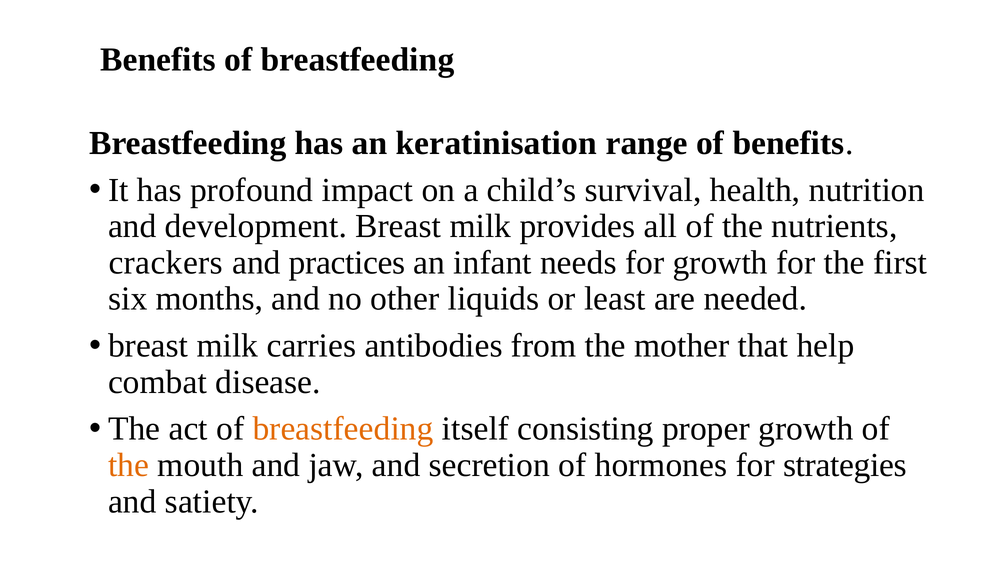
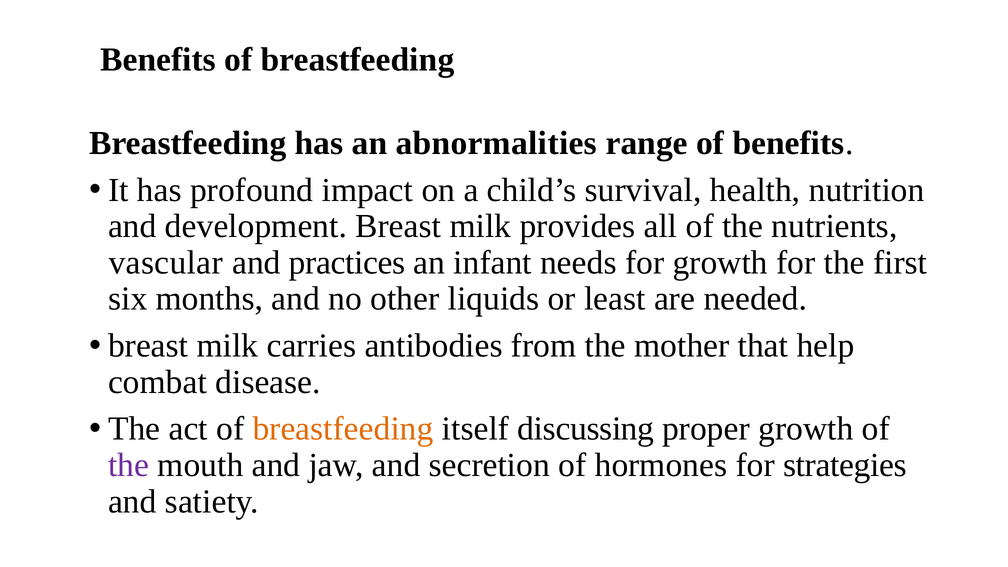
keratinisation: keratinisation -> abnormalities (496, 143)
crackers: crackers -> vascular (166, 263)
consisting: consisting -> discussing (586, 429)
the colour: orange -> purple (129, 465)
